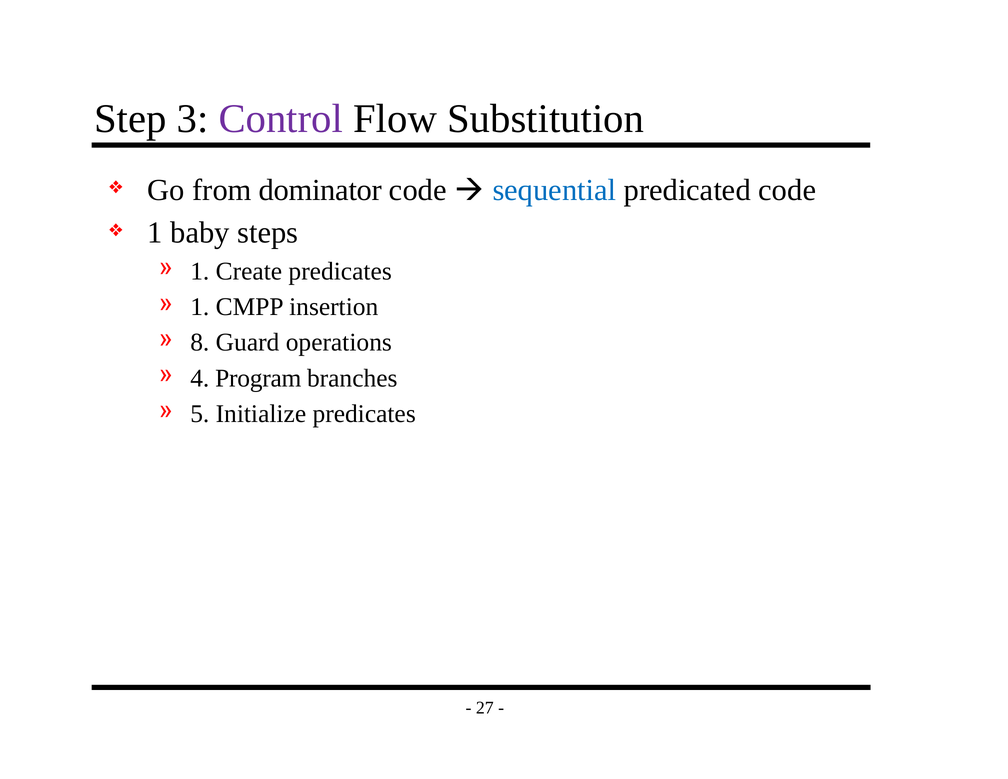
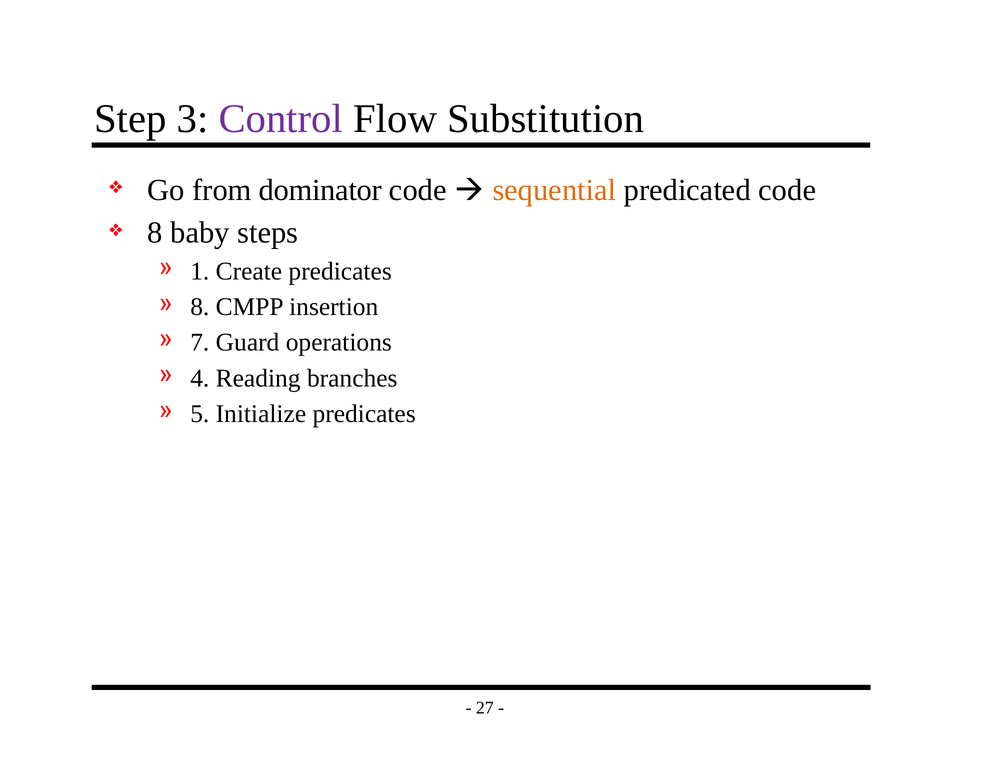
sequential colour: blue -> orange (554, 190)
1: 1 -> 8 (155, 233)
1: 1 -> 8 (200, 307)
8: 8 -> 7 (200, 342)
Program: Program -> Reading (258, 378)
